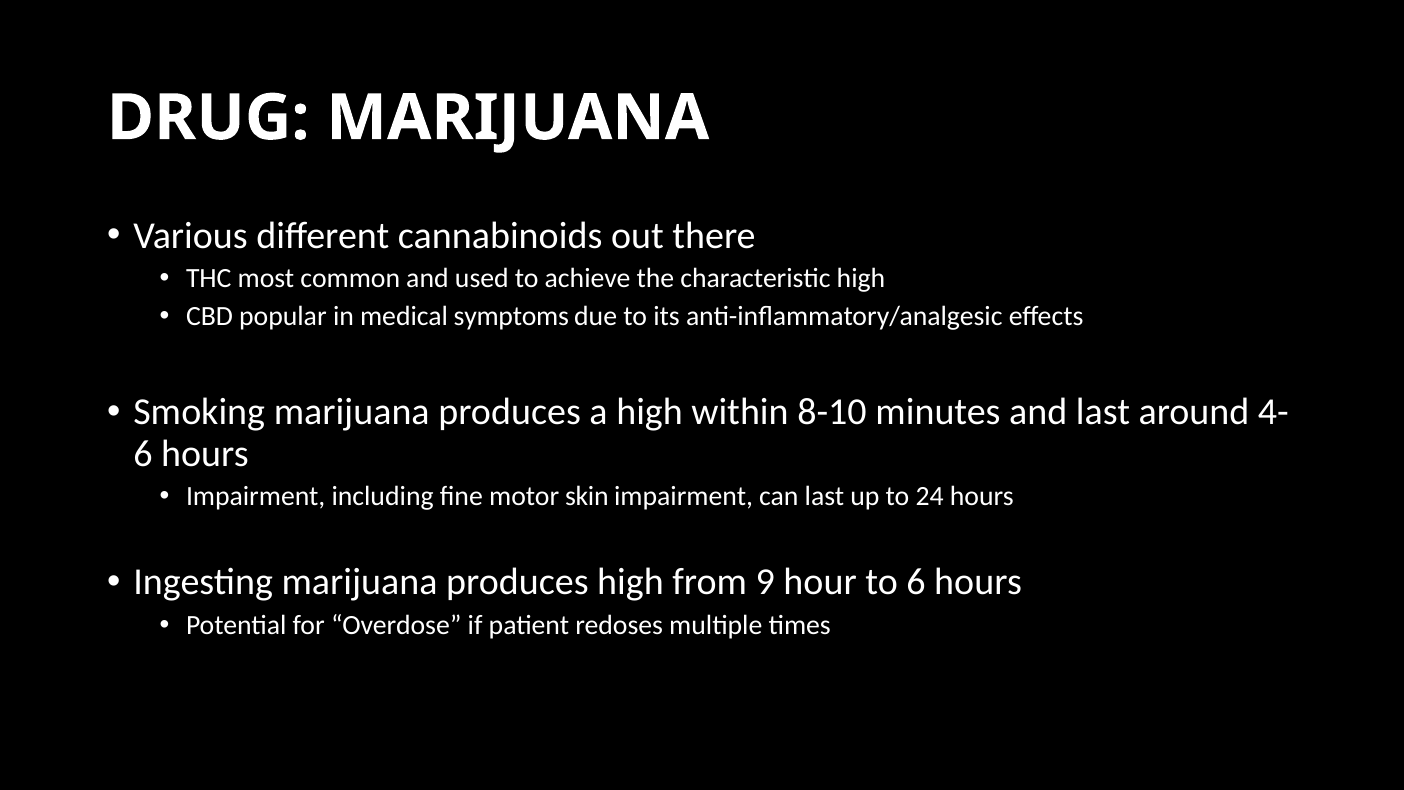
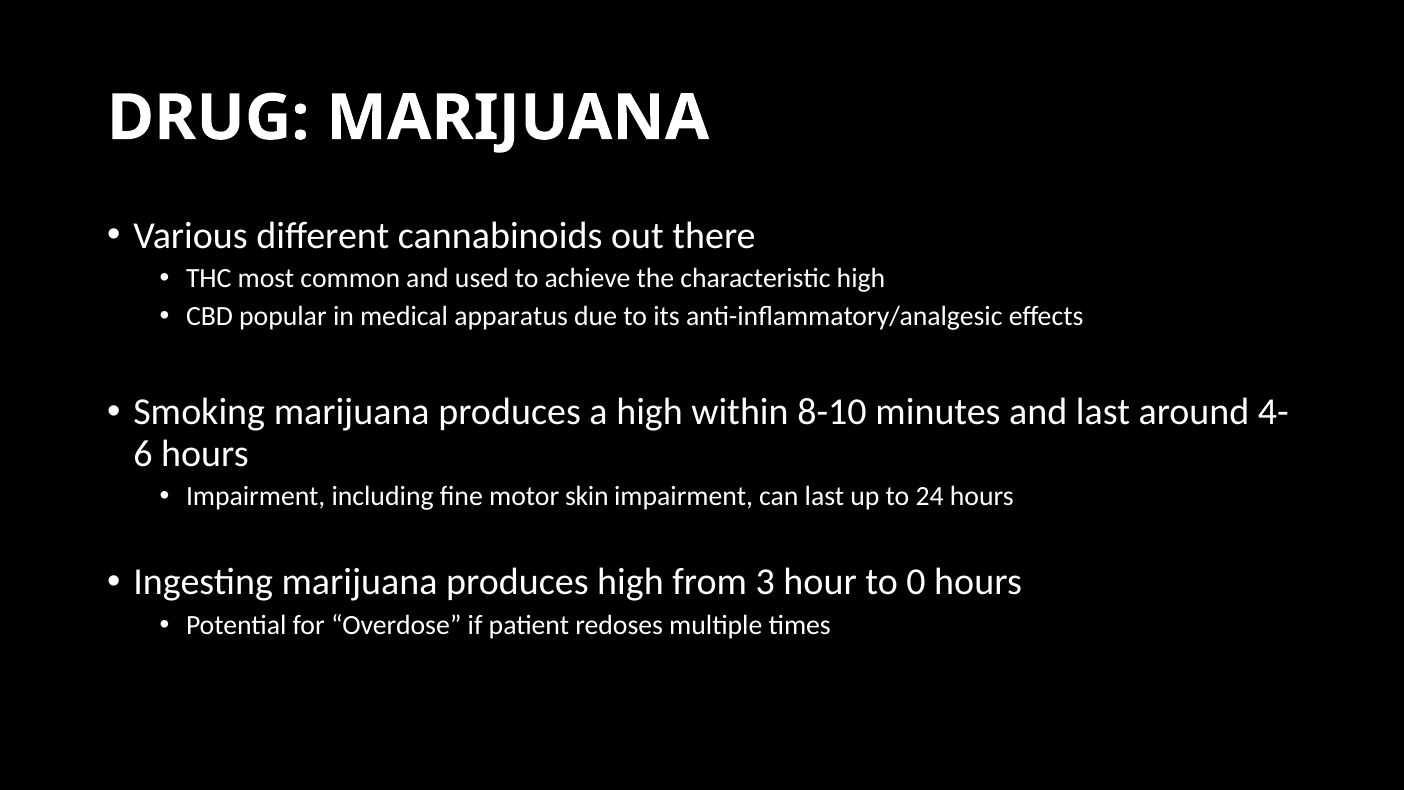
symptoms: symptoms -> apparatus (511, 316)
9: 9 -> 3 (765, 582)
to 6: 6 -> 0 (916, 582)
